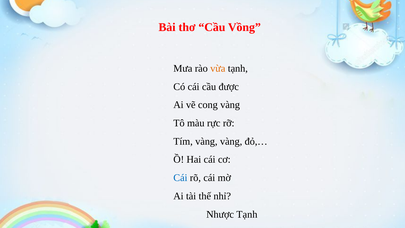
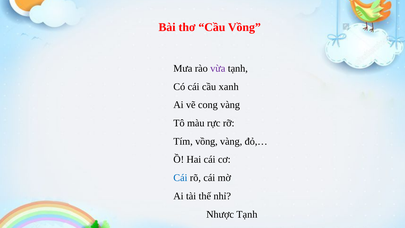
vừa colour: orange -> purple (218, 68)
được: được -> xanh (229, 87)
Tím vàng: vàng -> vồng (206, 141)
